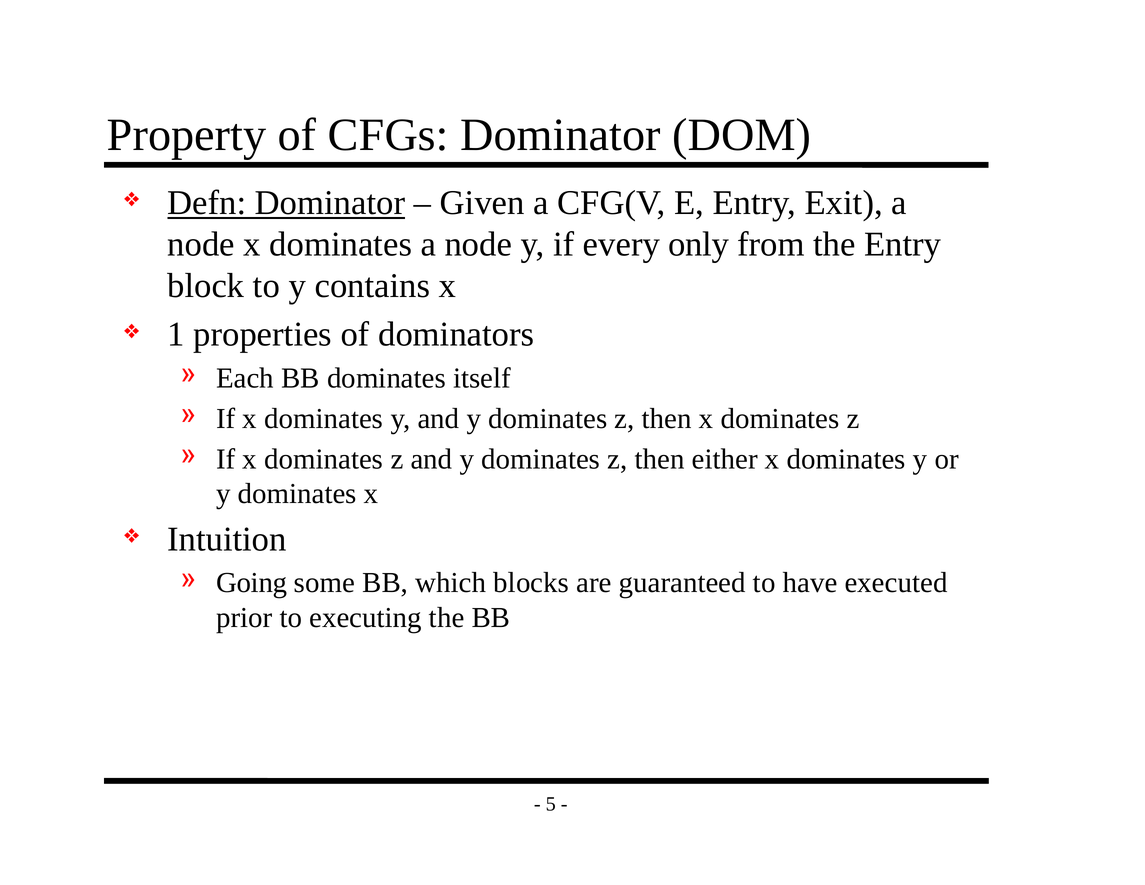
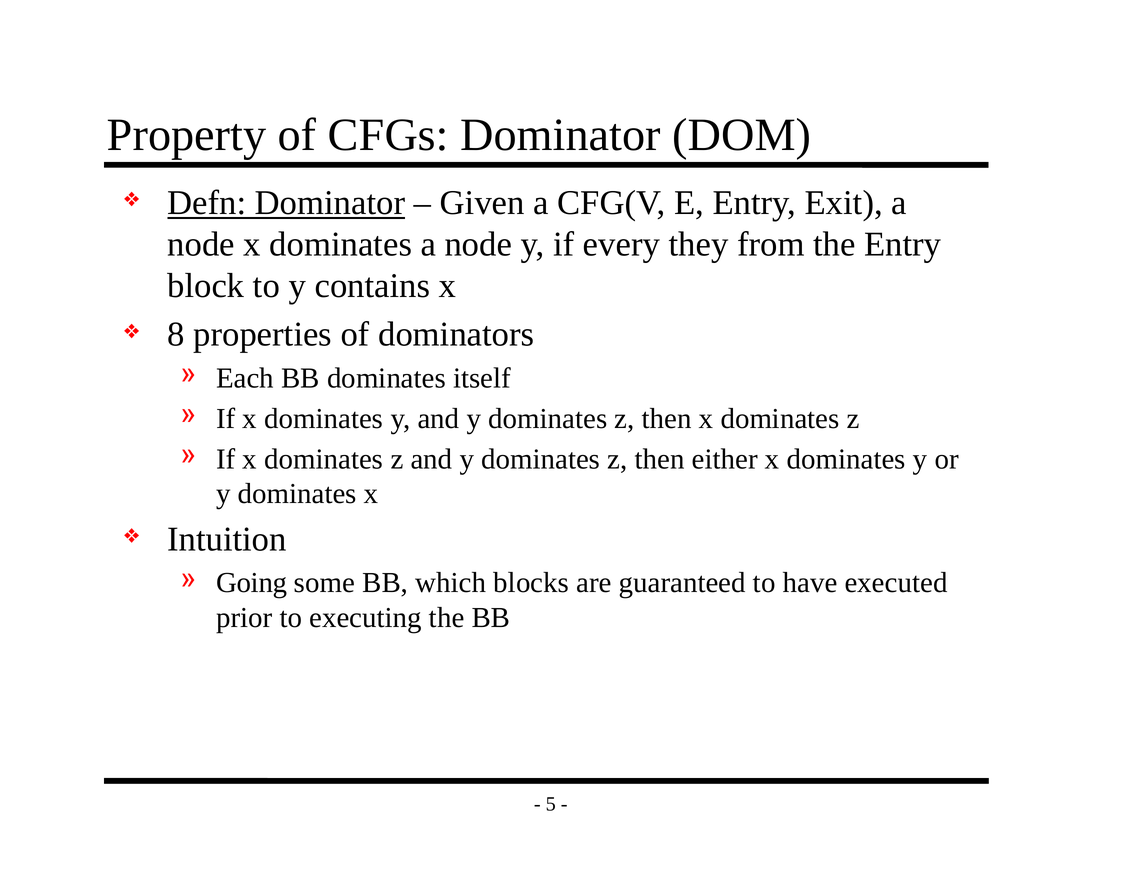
only: only -> they (699, 244)
1: 1 -> 8 (176, 334)
